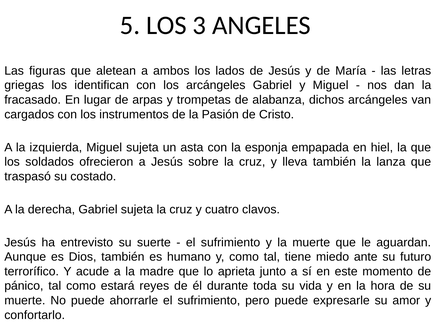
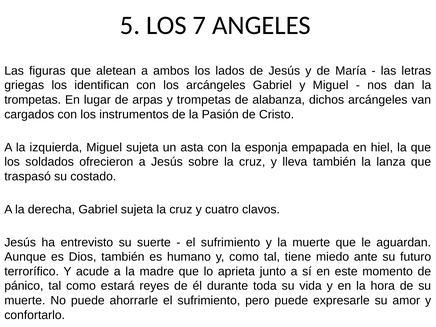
3: 3 -> 7 (199, 25)
fracasado: fracasado -> trompetas (33, 100)
